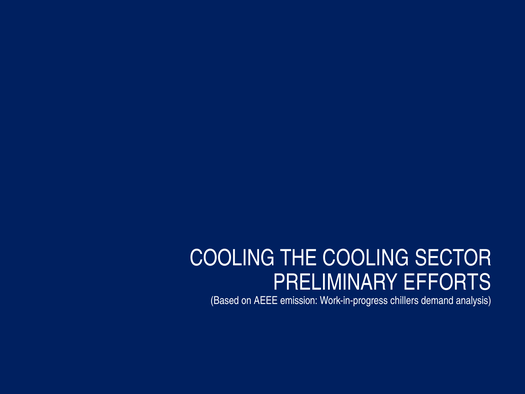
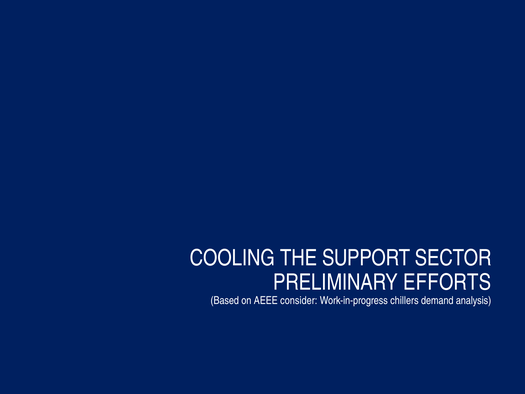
THE COOLING: COOLING -> SUPPORT (366, 258)
emission: emission -> consider (299, 300)
